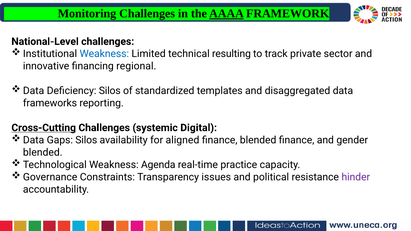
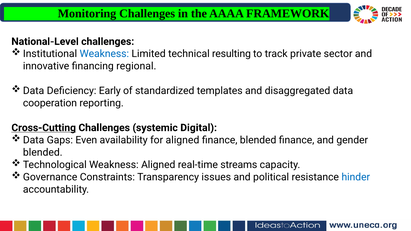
AAAA underline: present -> none (227, 14)
Deficiency Silos: Silos -> Early (110, 91)
frameworks: frameworks -> cooperation (50, 103)
Gaps Silos: Silos -> Even (86, 140)
Weakness Agenda: Agenda -> Aligned (158, 165)
practice: practice -> streams (239, 165)
hinder colour: purple -> blue (356, 177)
